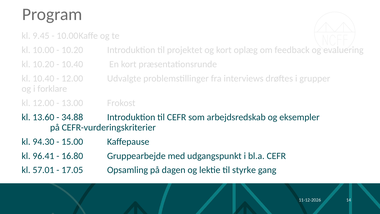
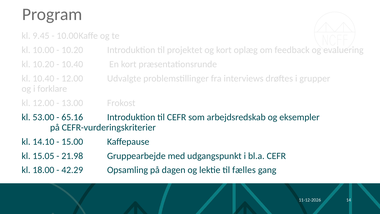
13.60: 13.60 -> 53.00 (43, 117)
34.88: 34.88 -> 65.16 (72, 117)
94.30: 94.30 -> 14.10 (43, 141)
96.41: 96.41 -> 15.05 (43, 156)
16.80: 16.80 -> 21.98 (72, 156)
57.01: 57.01 -> 18.00 (43, 170)
17.05: 17.05 -> 42.29 (72, 170)
styrke: styrke -> fælles (244, 170)
